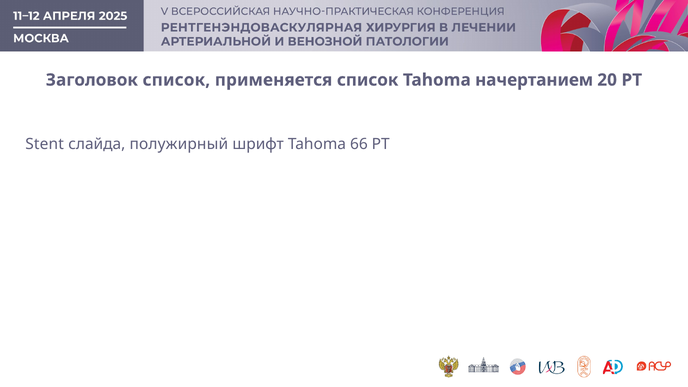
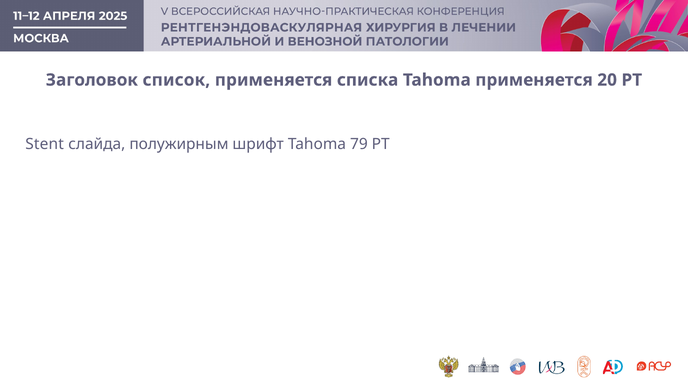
применяется список: список -> списка (368, 80)
Tahoma начертанием: начертанием -> применяется (534, 80)
полужирный: полужирный -> полужирным (179, 144)
66: 66 -> 79 (359, 144)
